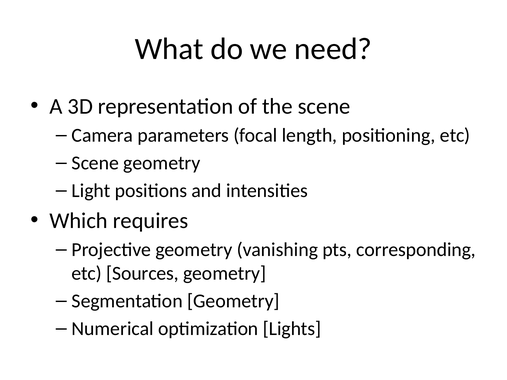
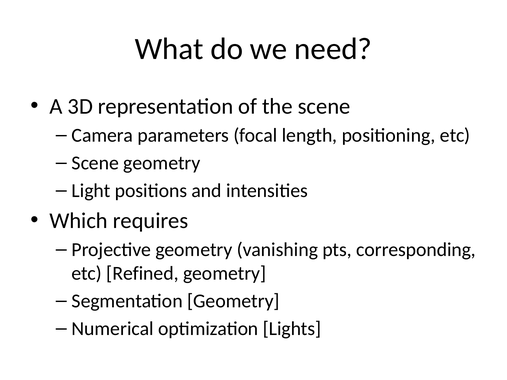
Sources: Sources -> Refined (142, 274)
